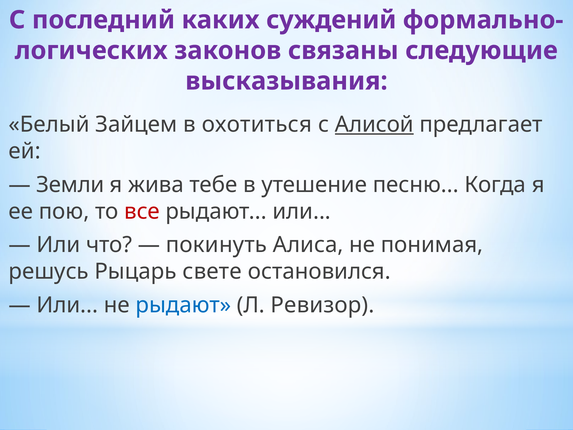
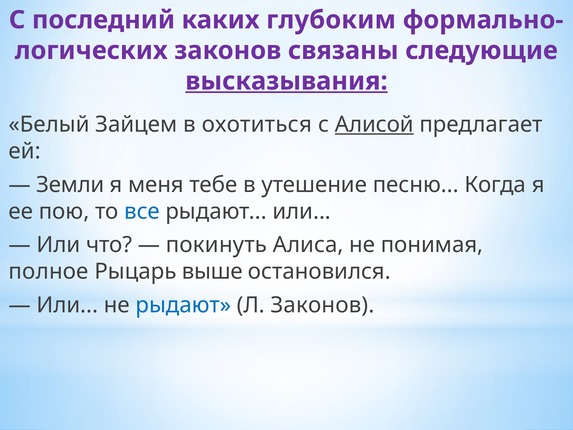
суждений: суждений -> глубоким (331, 20)
высказывания underline: none -> present (286, 81)
жива: жива -> меня (156, 185)
все colour: red -> blue (142, 211)
решусь: решусь -> полное (49, 271)
свете: свете -> выше (212, 271)
Л Ревизор: Ревизор -> Законов (323, 305)
